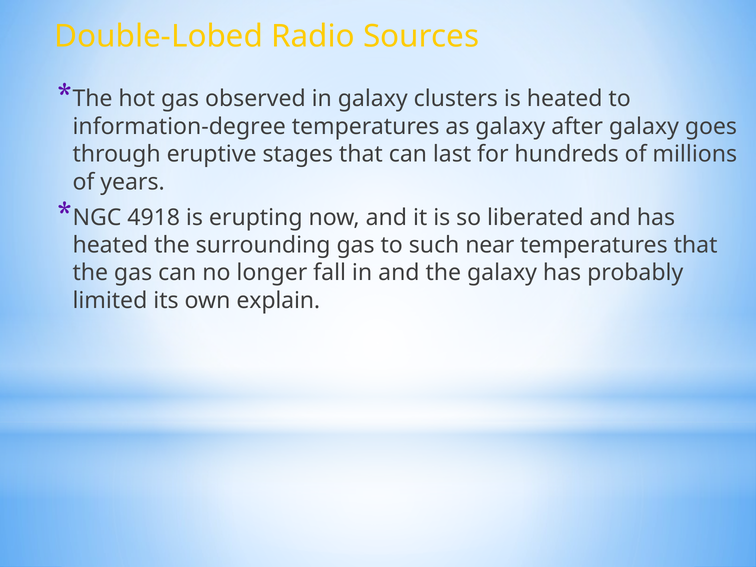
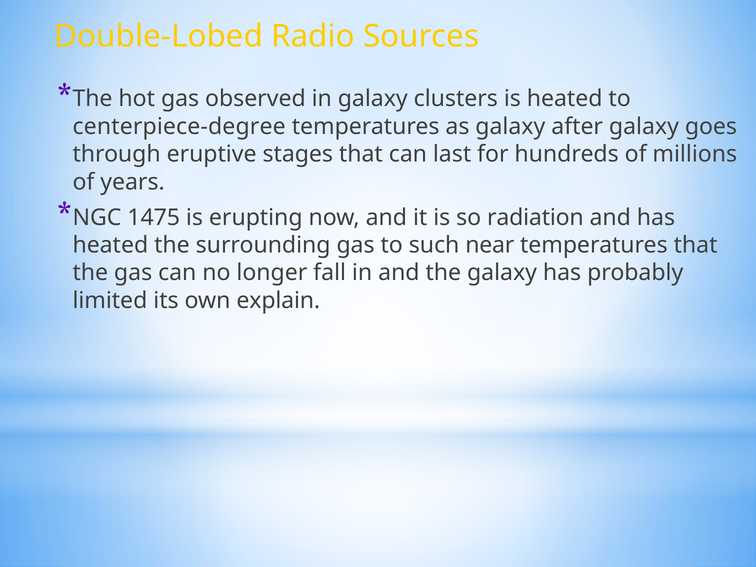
information-degree: information-degree -> centerpiece-degree (179, 126)
4918: 4918 -> 1475 (154, 217)
liberated: liberated -> radiation (535, 217)
